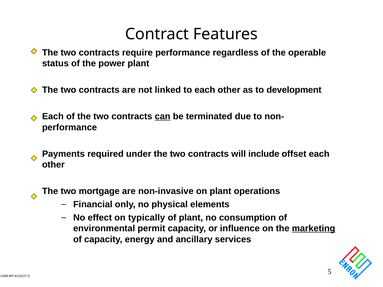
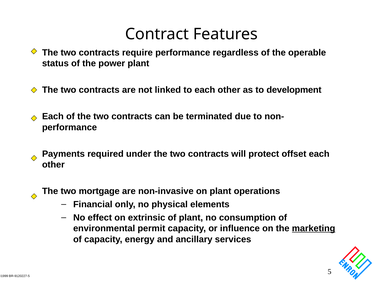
can underline: present -> none (163, 117)
include: include -> protect (264, 154)
typically: typically -> extrinsic (147, 218)
